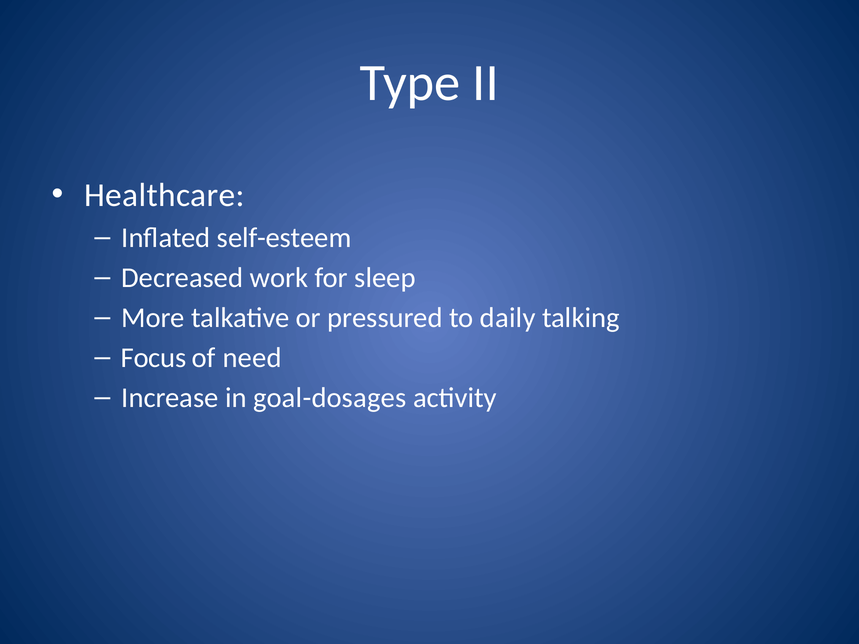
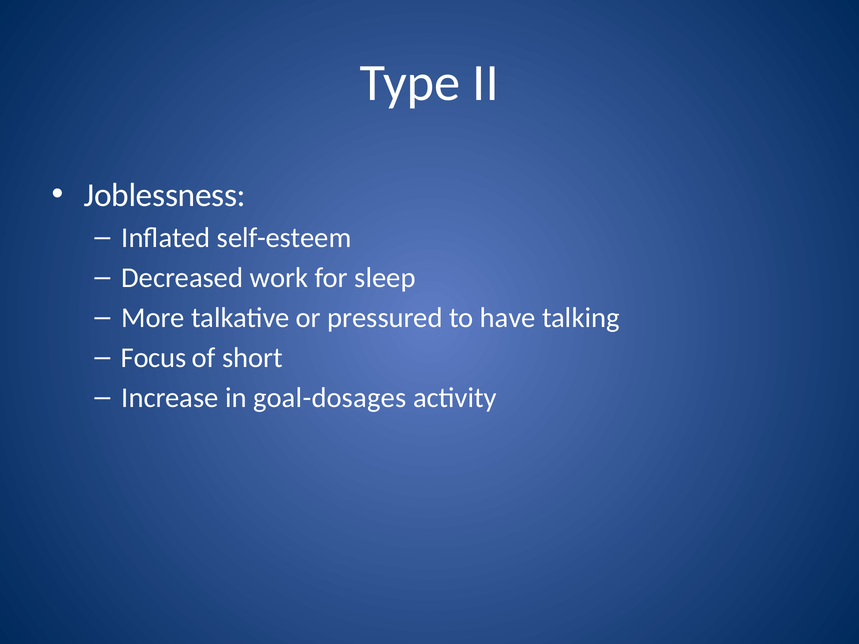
Healthcare: Healthcare -> Joblessness (165, 195)
daily: daily -> have (508, 318)
need: need -> short (252, 358)
